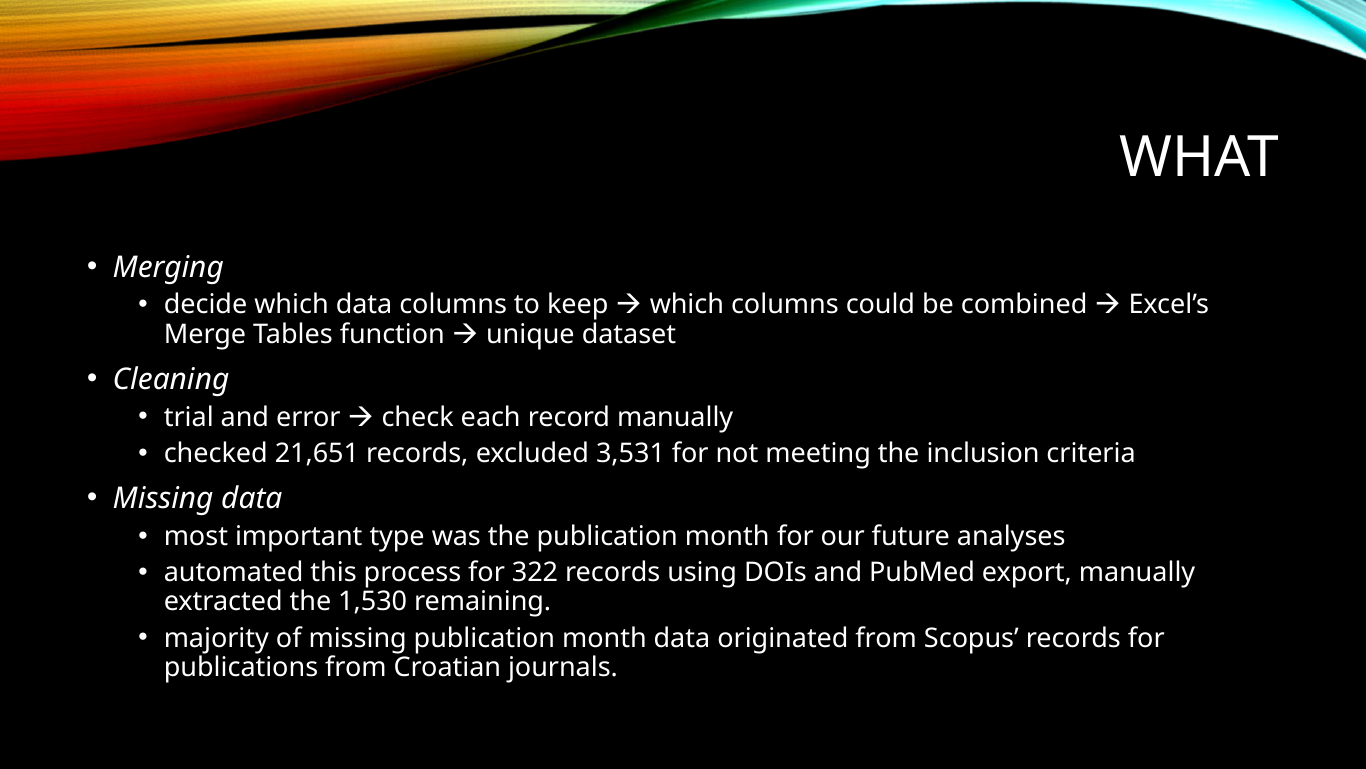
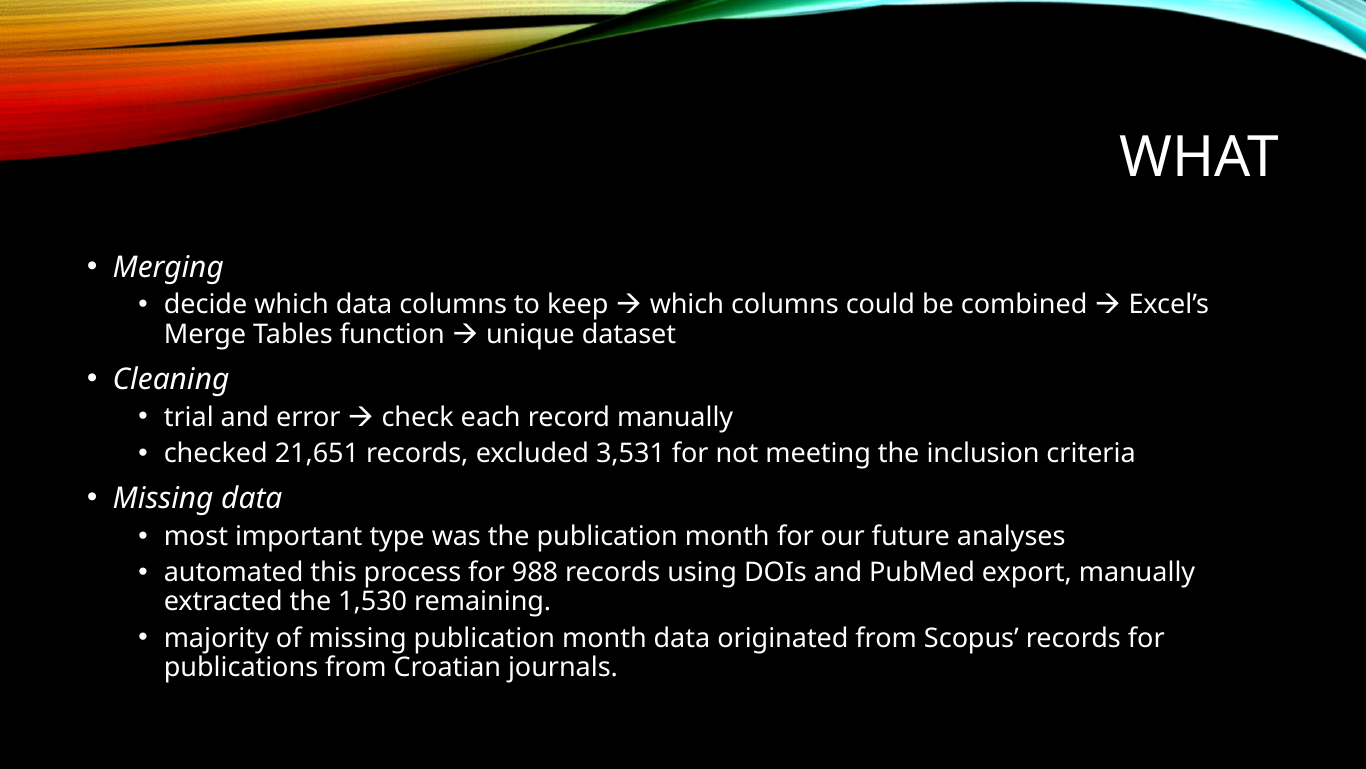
322: 322 -> 988 (535, 572)
